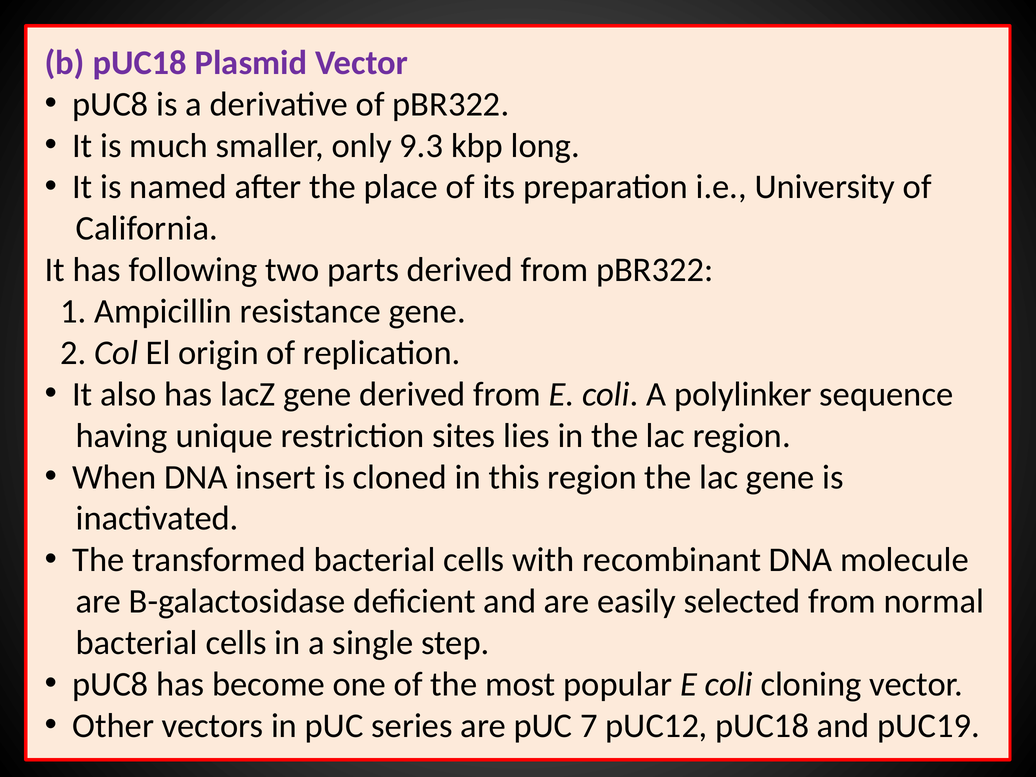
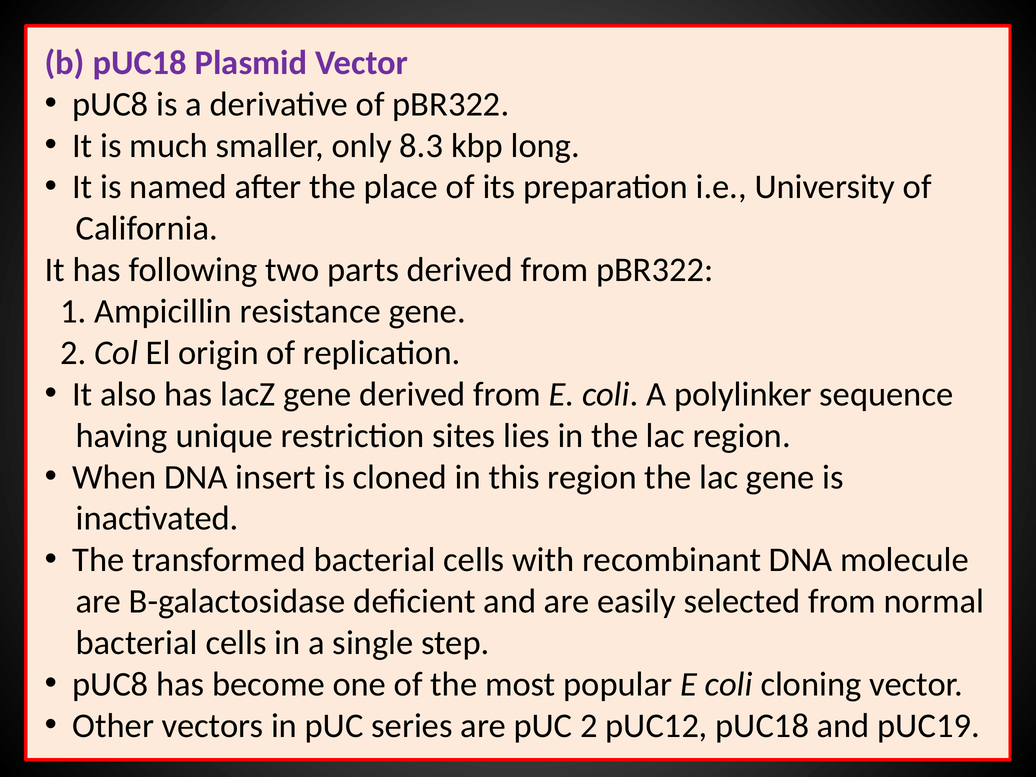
9.3: 9.3 -> 8.3 (421, 146)
pUC 7: 7 -> 2 (589, 726)
